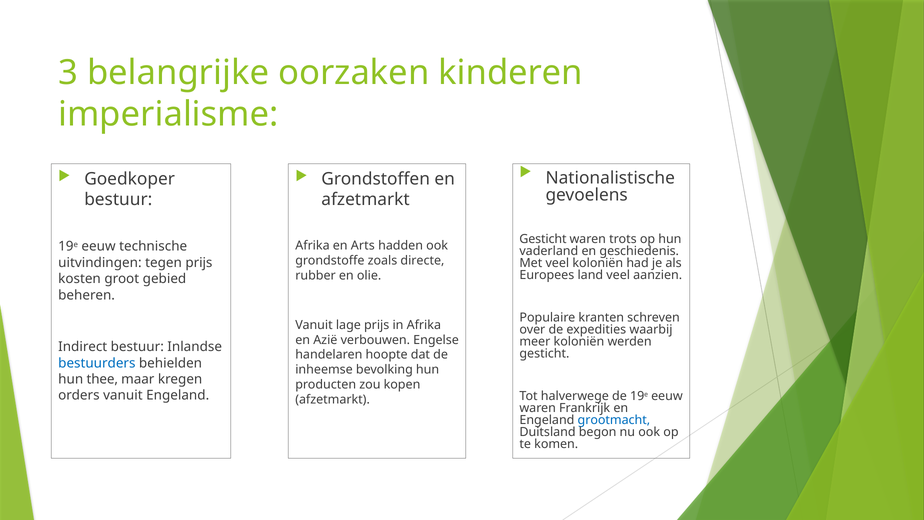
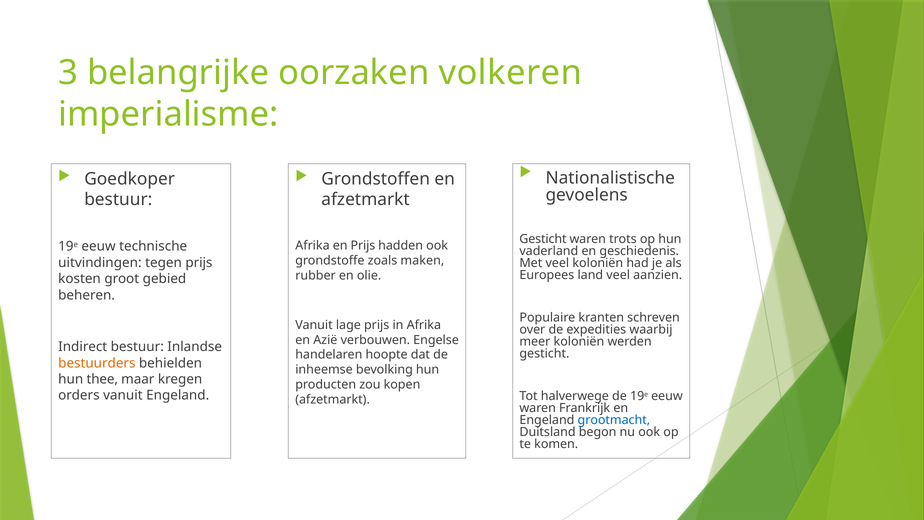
kinderen: kinderen -> volkeren (510, 73)
en Arts: Arts -> Prijs (363, 246)
directe: directe -> maken (422, 261)
bestuurders colour: blue -> orange (97, 363)
